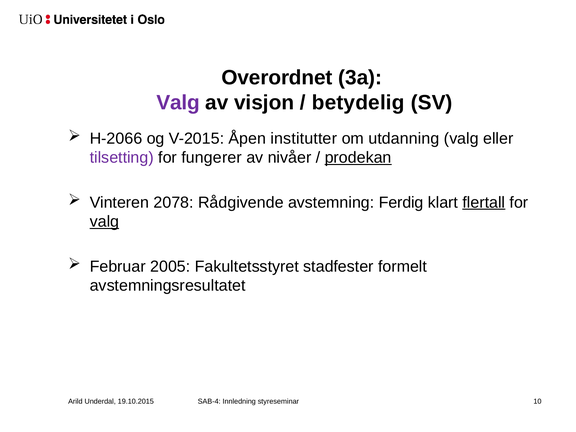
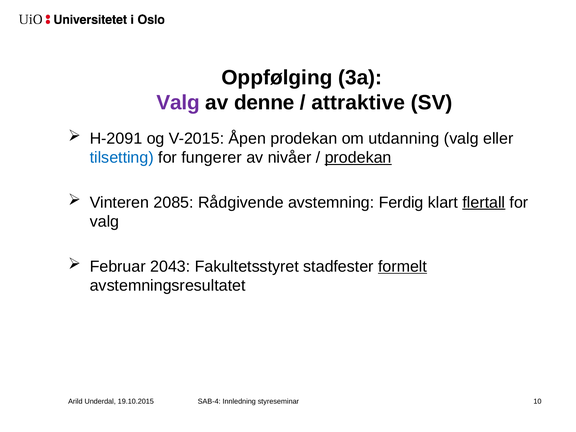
Overordnet: Overordnet -> Oppfølging (277, 78)
visjon: visjon -> denne (264, 103)
betydelig: betydelig -> attraktive (358, 103)
H-2066: H-2066 -> H-2091 (116, 138)
Åpen institutter: institutter -> prodekan (304, 138)
tilsetting colour: purple -> blue (122, 158)
2078: 2078 -> 2085 (174, 202)
valg underline: present -> none (104, 222)
2005: 2005 -> 2043 (170, 266)
formelt underline: none -> present (403, 266)
